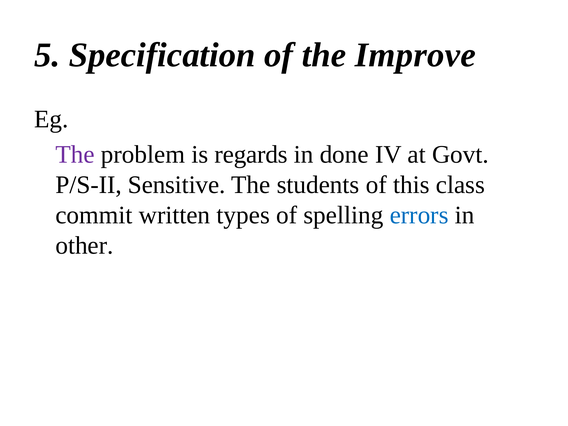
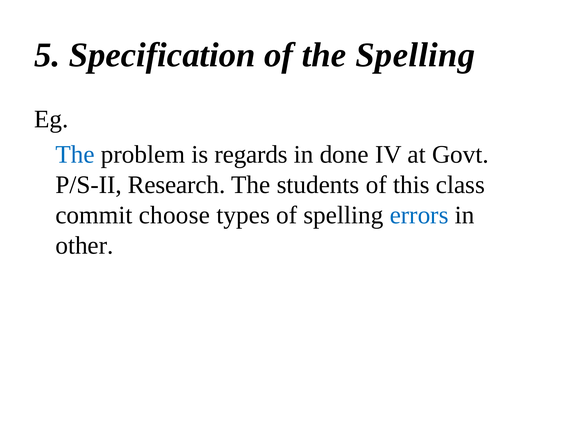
the Improve: Improve -> Spelling (415, 55)
The colour: purple -> blue (75, 155)
Sensitive: Sensitive -> Research (177, 185)
written: written -> choose (174, 215)
